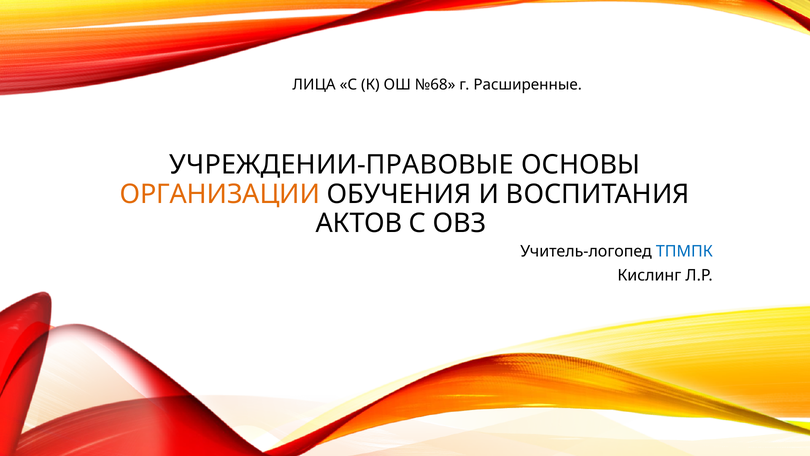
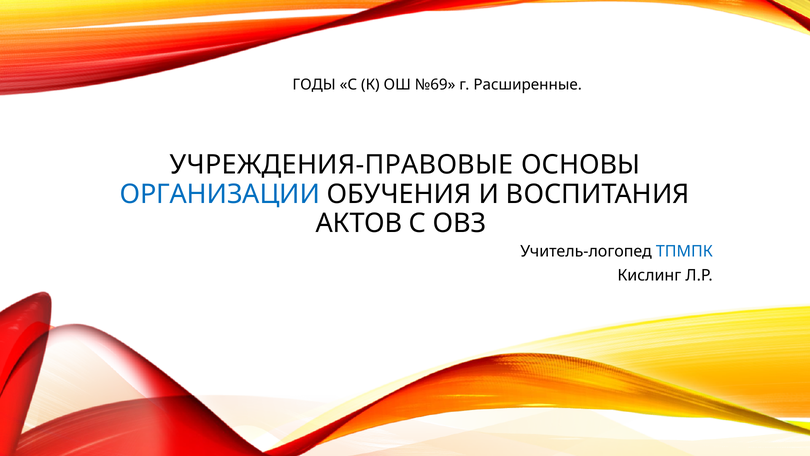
ЛИЦА: ЛИЦА -> ГОДЫ (314, 85)
№68: №68 -> №69 (435, 85)
УЧРЕЖДЕНИИ-ПРАВОВЫЕ: УЧРЕЖДЕНИИ-ПРАВОВЫЕ -> УЧРЕЖДЕНИЯ-ПРАВОВЫЕ (342, 165)
ОРГАНИЗАЦИИ colour: orange -> blue (220, 194)
